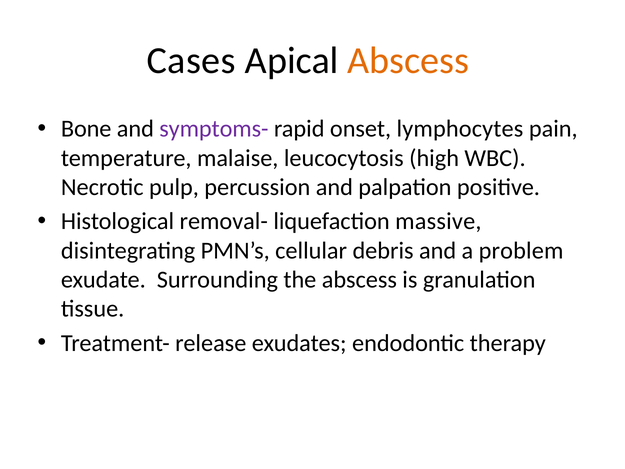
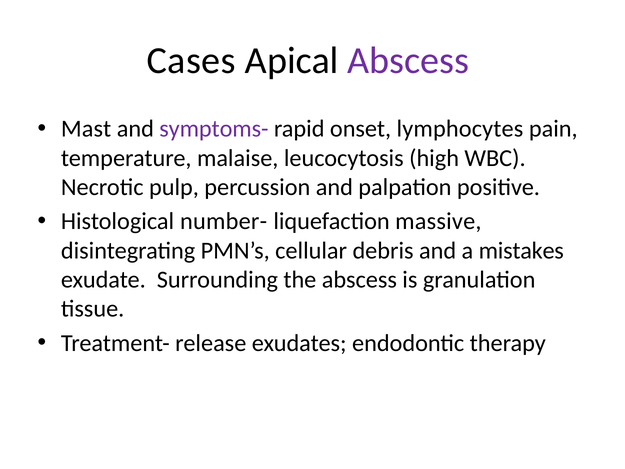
Abscess colour: orange -> purple (408, 61)
Bone: Bone -> Mast (86, 129)
removal-: removal- -> number- (224, 221)
problem: problem -> mistakes (521, 250)
